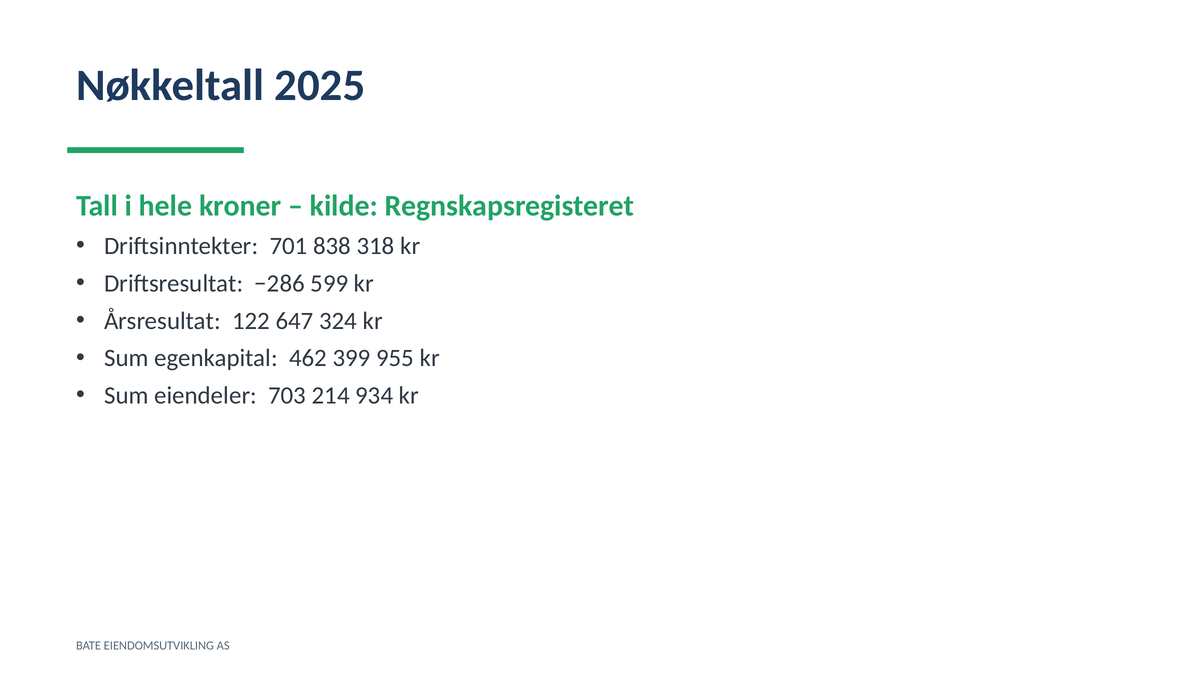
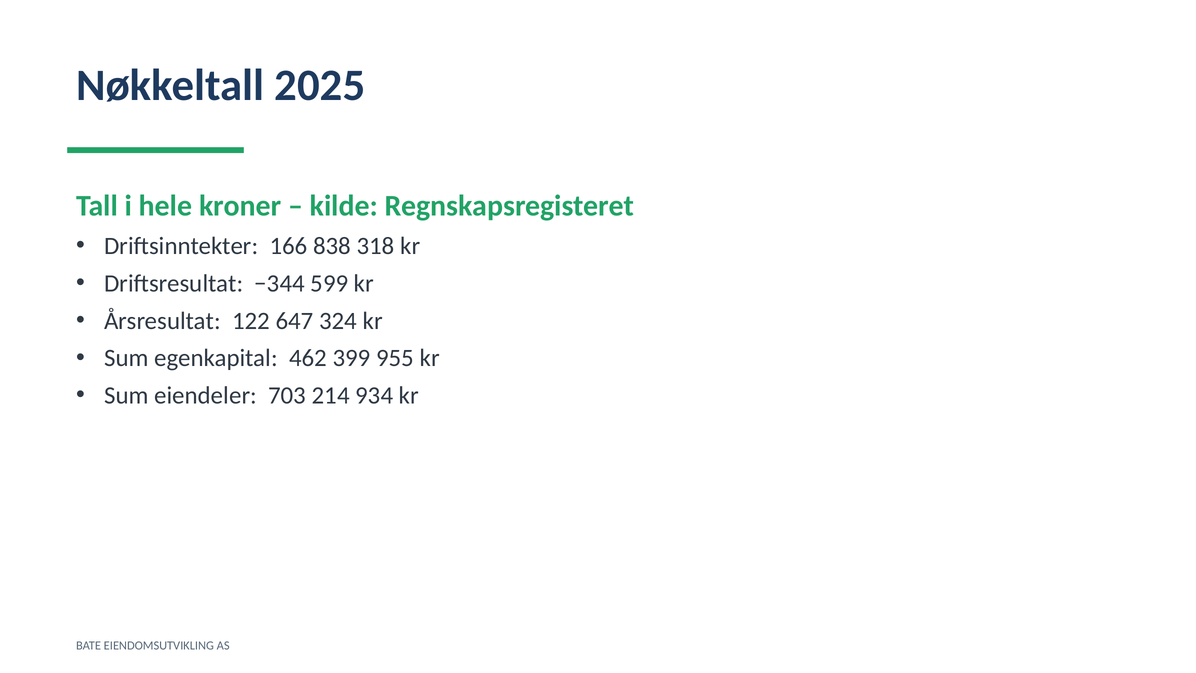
701: 701 -> 166 (288, 246)
−286: −286 -> −344 (280, 283)
